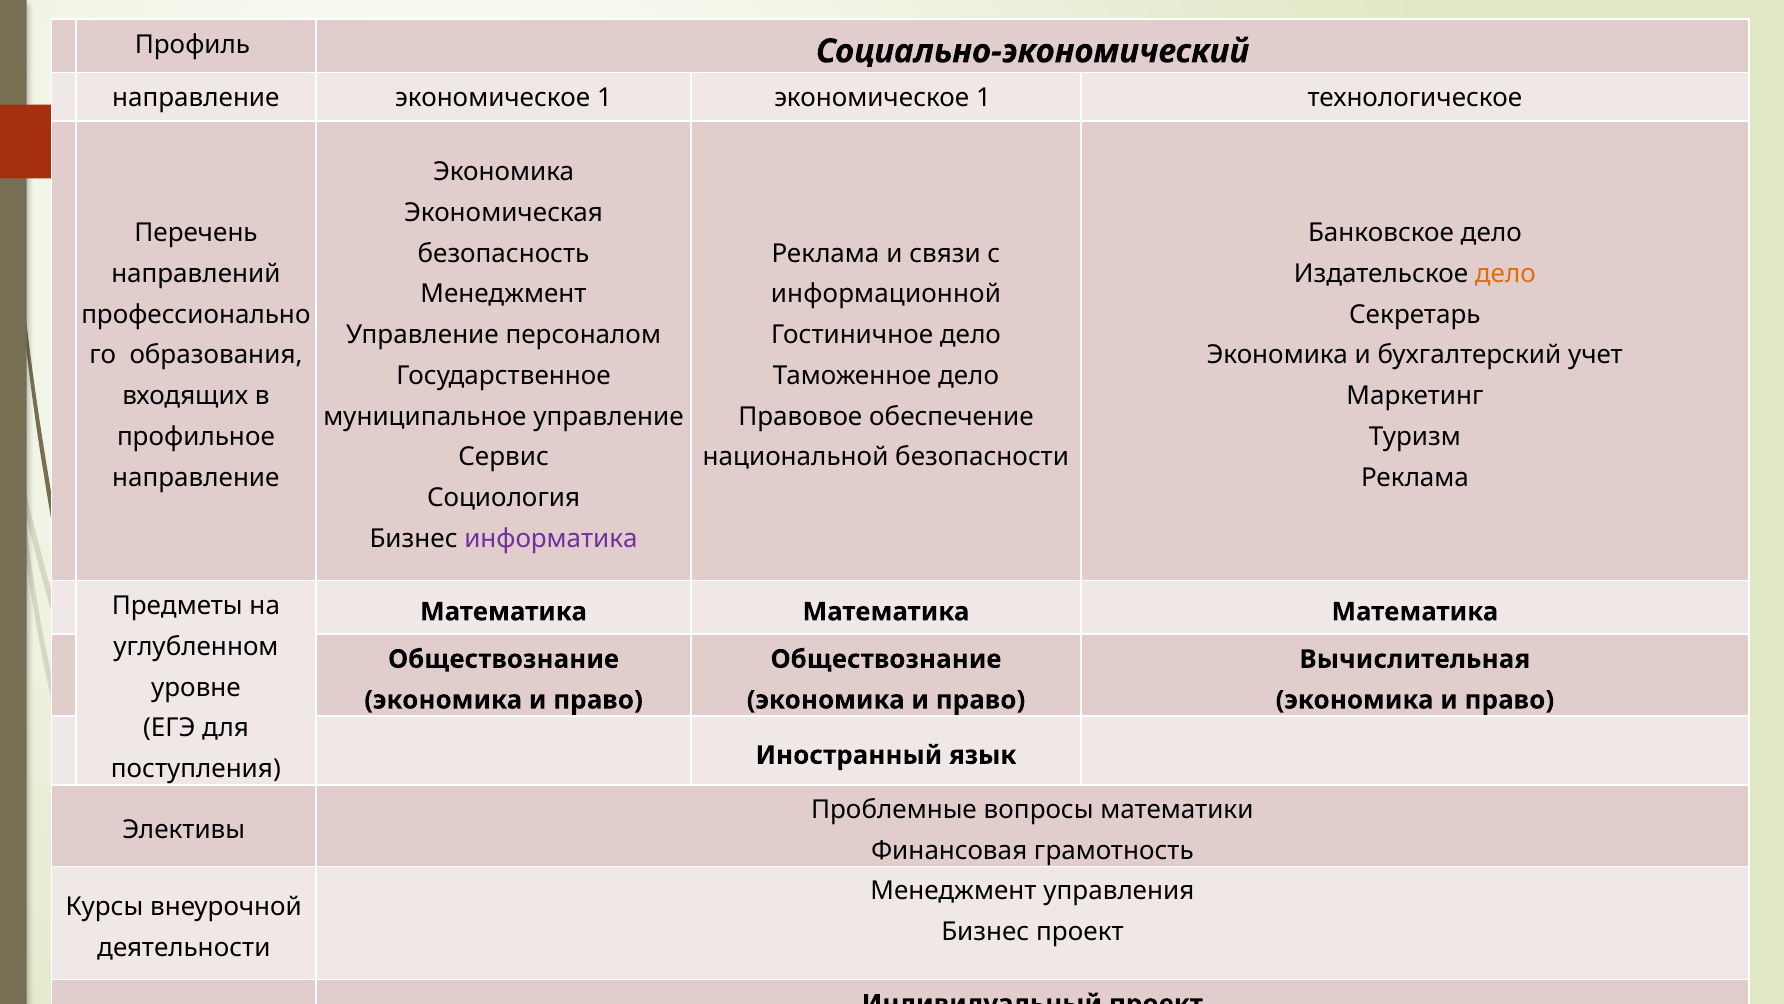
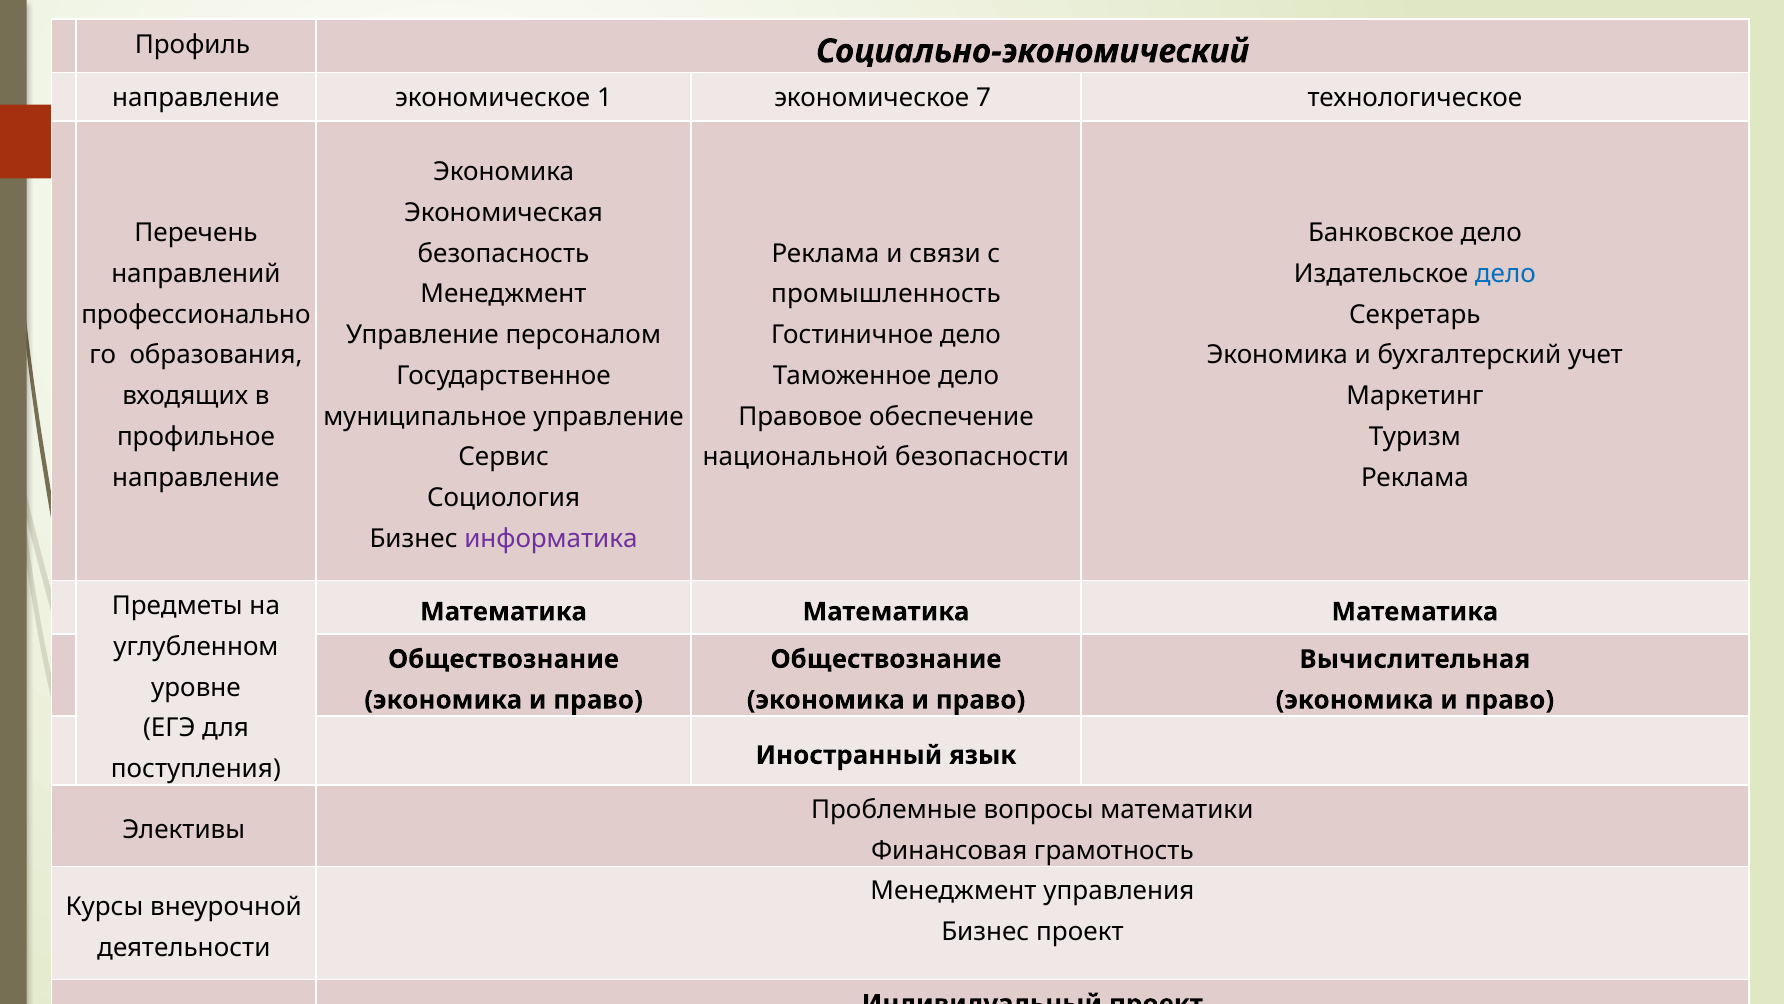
1 экономическое 1: 1 -> 7 (984, 98)
дело colour: orange -> blue (1505, 274)
информационной: информационной -> промышленность (886, 294)
